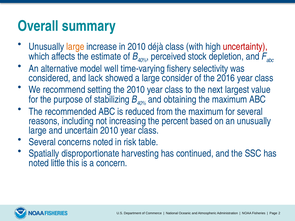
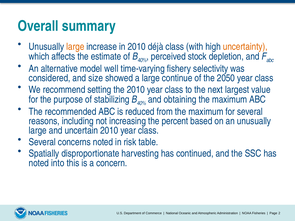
uncertainty colour: red -> orange (245, 47)
lack: lack -> size (96, 78)
consider: consider -> continue (177, 78)
2016: 2016 -> 2050 (226, 78)
little: little -> into (58, 163)
